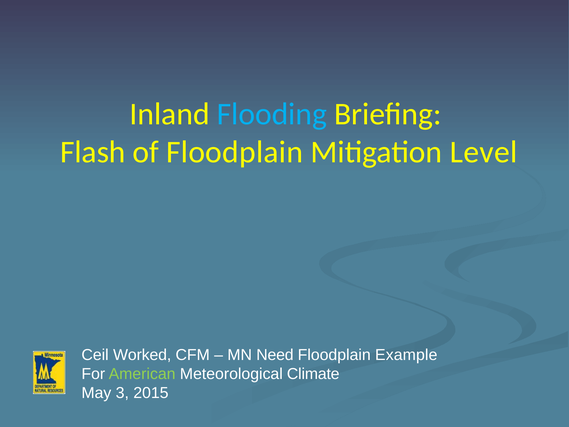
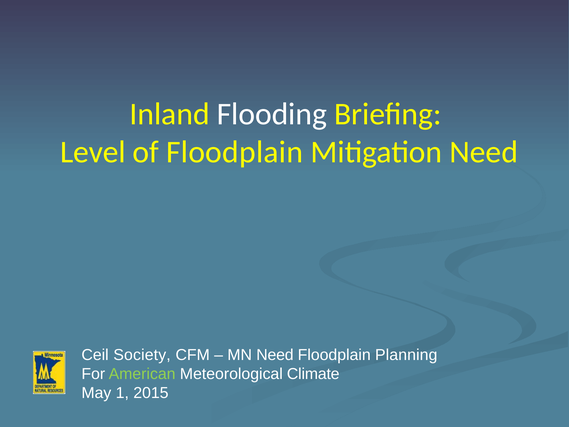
Flooding colour: light blue -> white (272, 114)
Flash: Flash -> Level (93, 152)
Mitigation Level: Level -> Need (484, 152)
Worked: Worked -> Society (142, 355)
Example: Example -> Planning (406, 355)
3: 3 -> 1 (122, 393)
